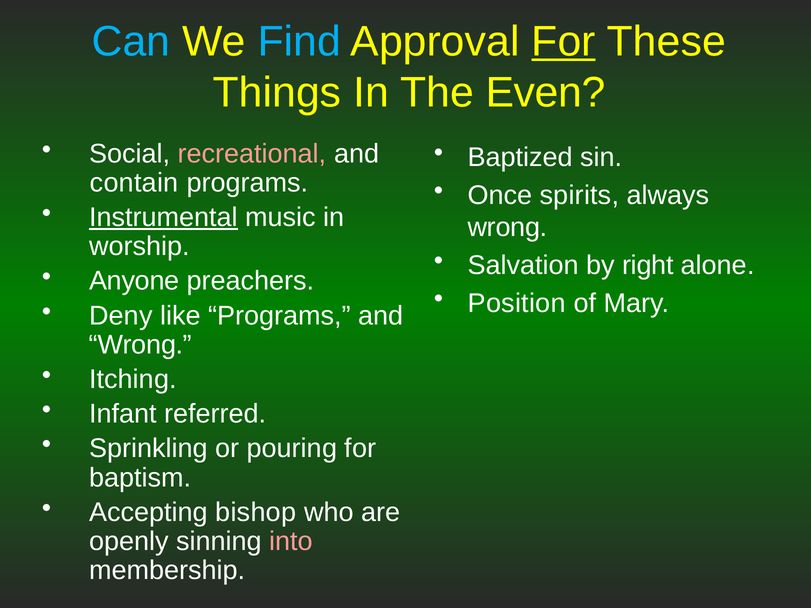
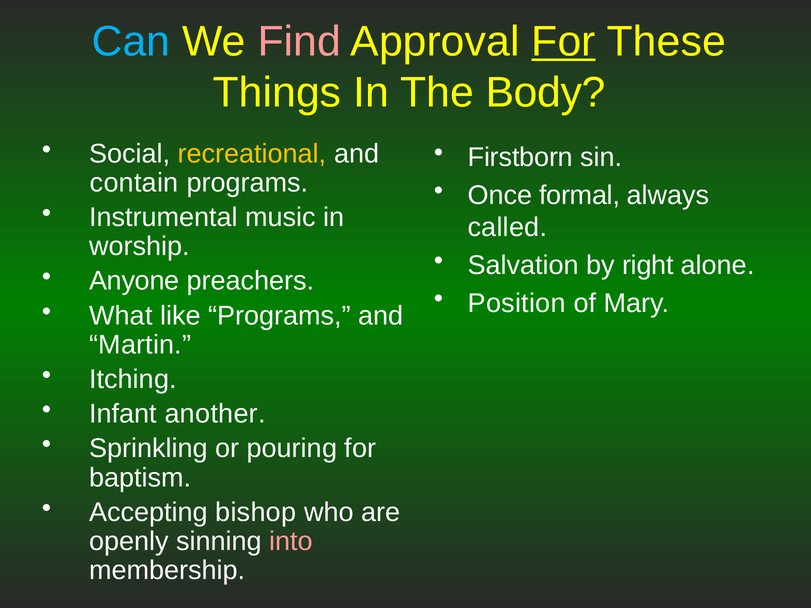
Find colour: light blue -> pink (299, 41)
Even: Even -> Body (545, 93)
recreational colour: pink -> yellow (252, 154)
Baptized: Baptized -> Firstborn (520, 157)
spirits: spirits -> formal (580, 195)
Instrumental underline: present -> none (164, 217)
wrong: wrong -> called (507, 228)
Deny: Deny -> What (121, 316)
Wrong: Wrong -> Martin (140, 345)
referred: referred -> another (215, 414)
